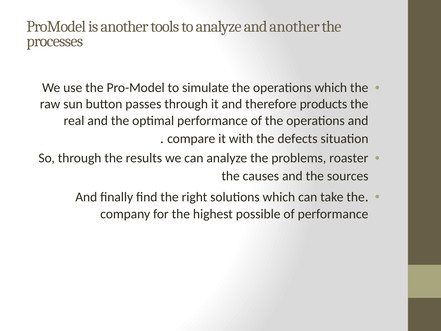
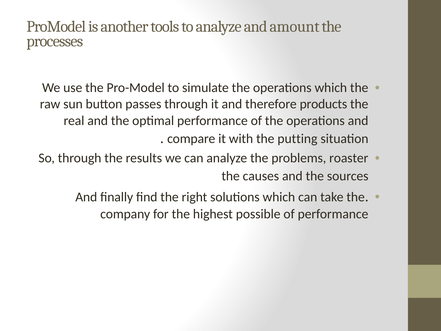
and another: another -> amount (295, 27)
defects: defects -> putting (297, 139)
